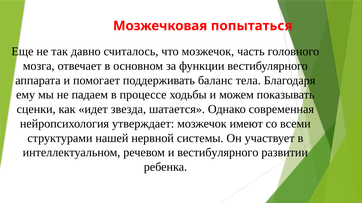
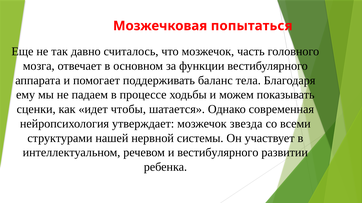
звезда: звезда -> чтобы (128, 110)
имеют: имеют -> звезда (246, 124)
